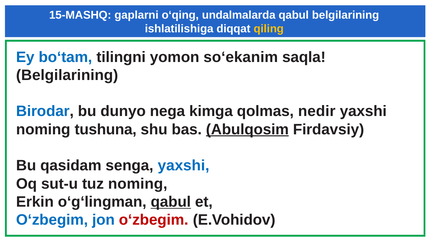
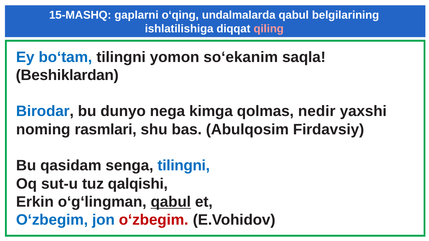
qiling colour: yellow -> pink (269, 29)
Belgilarining: Belgilarining -> Beshiklardan (67, 75)
tushuna: tushuna -> rasmlari (106, 130)
Abulqosim underline: present -> none (247, 130)
senga yaxshi: yaxshi -> tilingni (184, 166)
tuz noming: noming -> qalqishi (138, 184)
